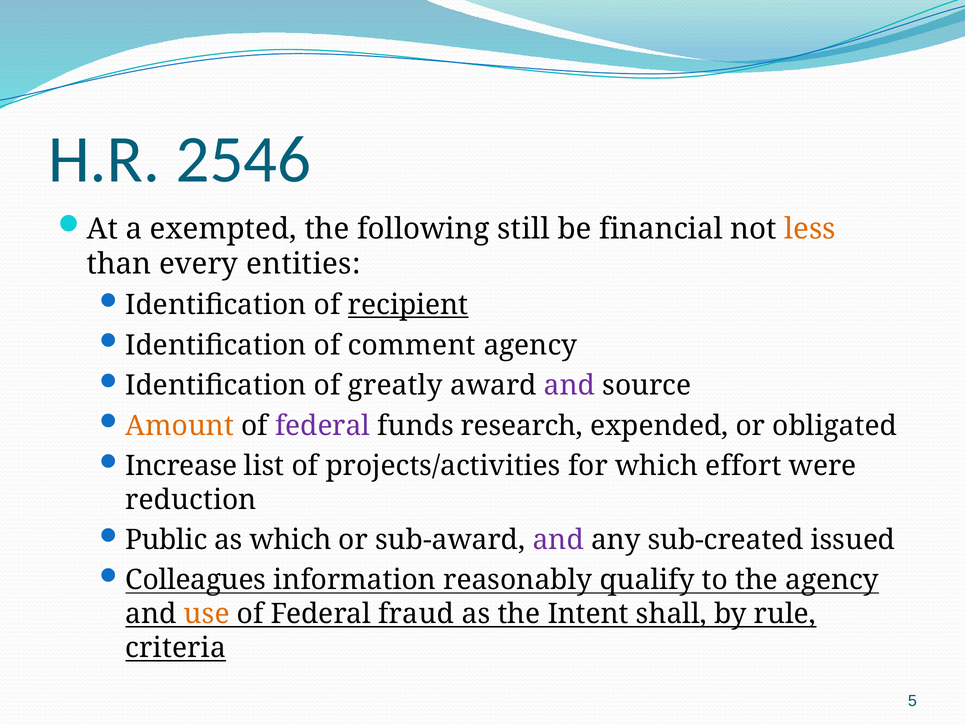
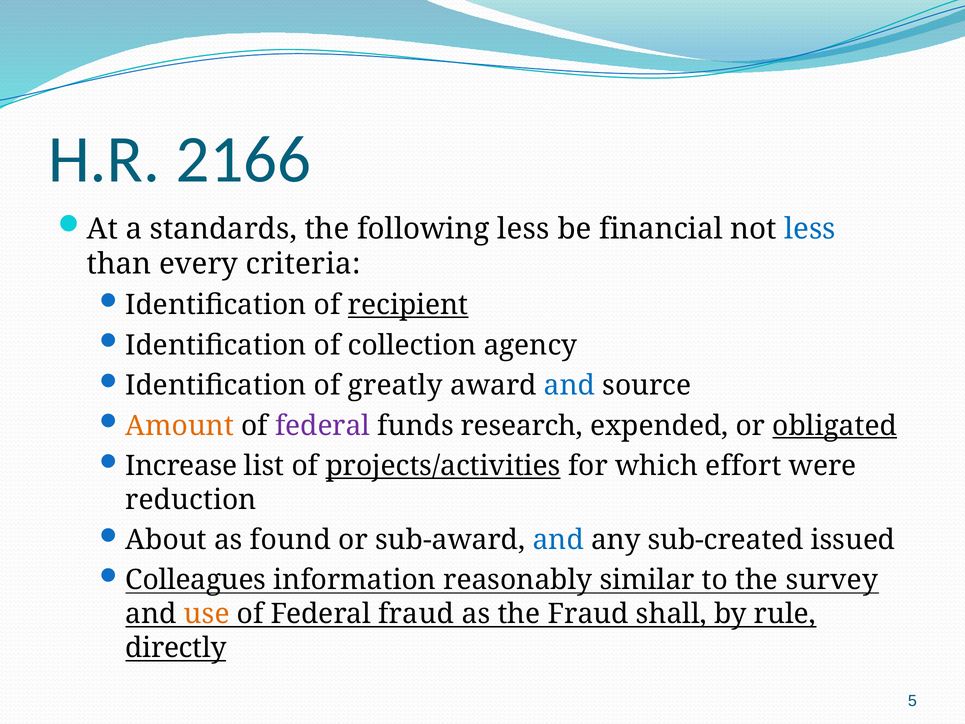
2546: 2546 -> 2166 (243, 159)
exempted: exempted -> standards (223, 229)
following still: still -> less (524, 229)
less colour: orange -> blue (810, 229)
entities: entities -> criteria (303, 264)
comment: comment -> collection (412, 345)
and colour: purple -> blue (570, 385)
obligated underline: none -> present (835, 426)
projects/activities underline: none -> present (443, 466)
Public: Public -> About (166, 540)
as which: which -> found (290, 540)
and colour: purple -> blue (558, 540)
qualify: qualify -> similar (647, 580)
the agency: agency -> survey (832, 580)
the Intent: Intent -> Fraud (588, 614)
criteria: criteria -> directly (176, 648)
